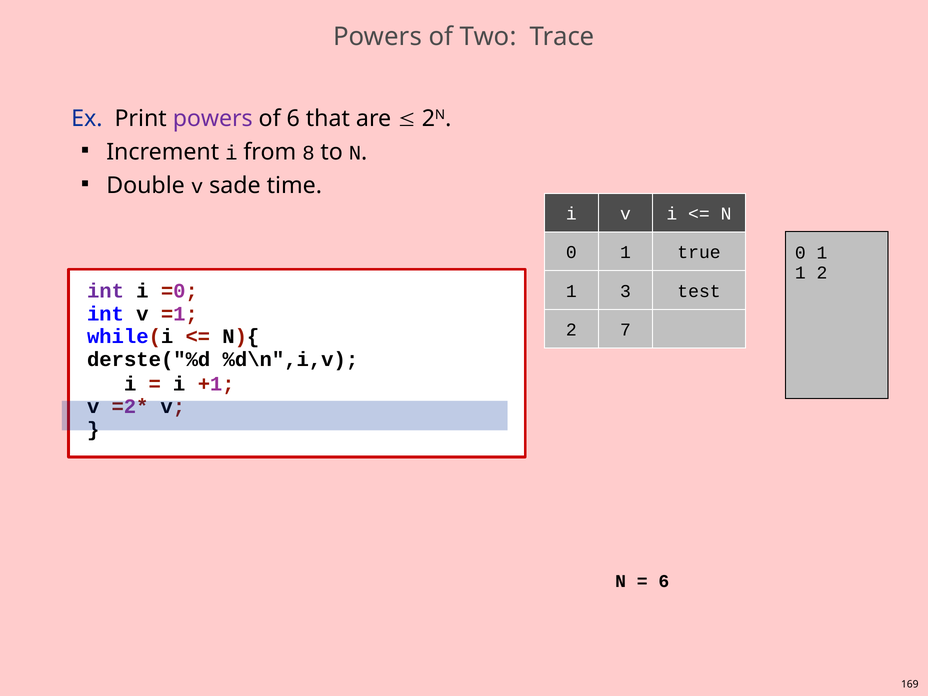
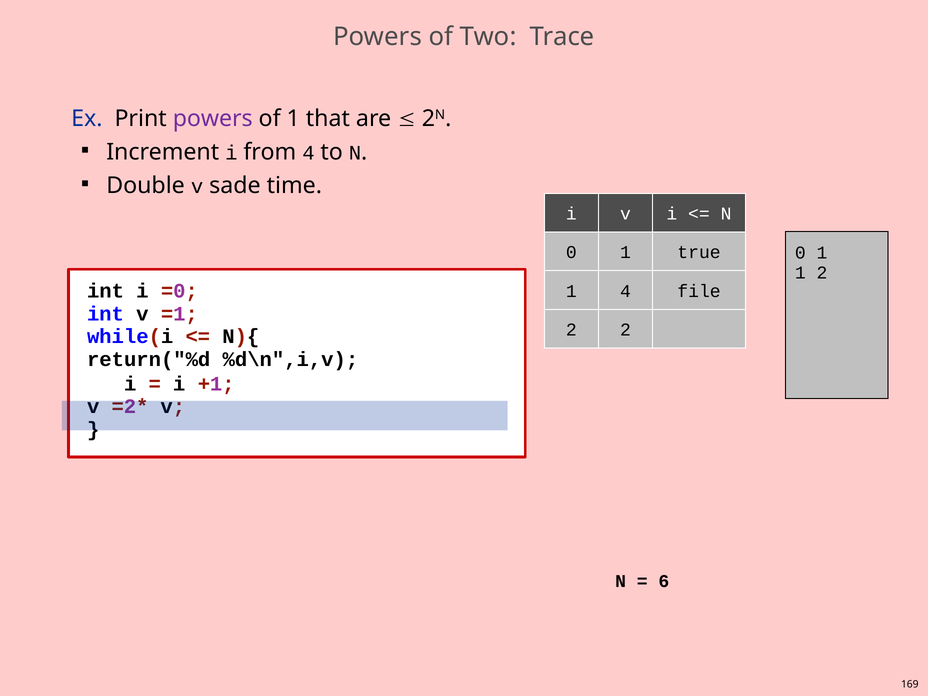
of 6: 6 -> 1 (293, 119)
from 8: 8 -> 4 (308, 153)
int colour: purple -> black (106, 291)
1 3: 3 -> 4 (626, 291)
test: test -> file (699, 291)
2 7: 7 -> 2 (626, 330)
derste("%d: derste("%d -> return("%d (149, 360)
